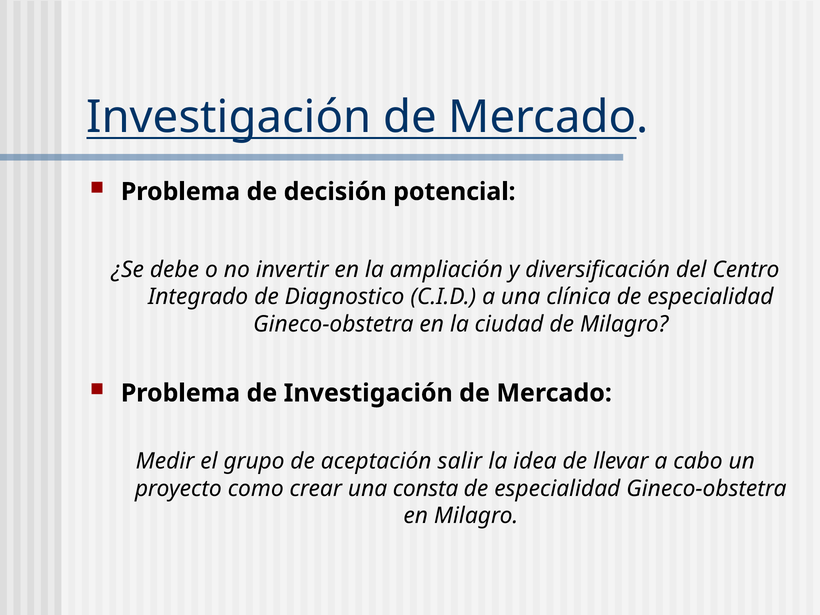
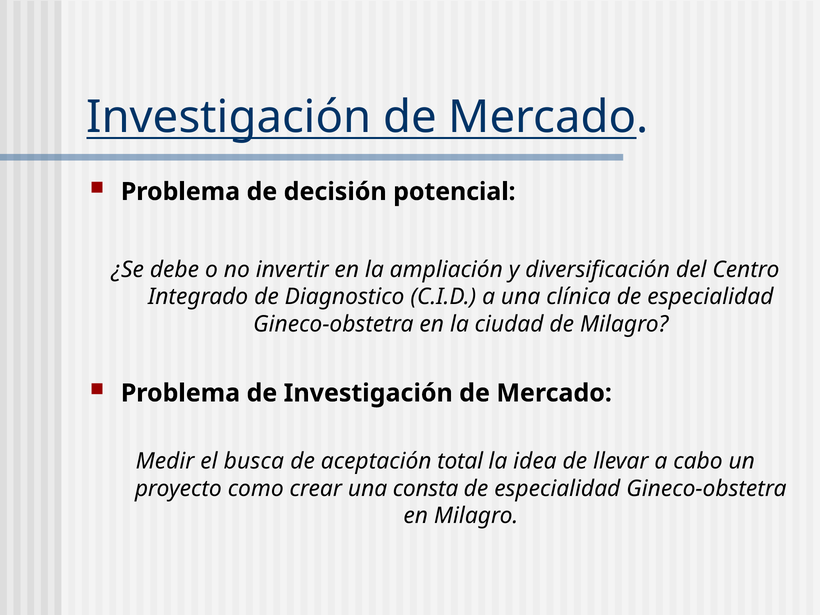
grupo: grupo -> busca (254, 461)
salir: salir -> total (460, 461)
